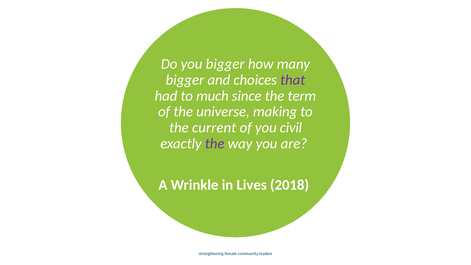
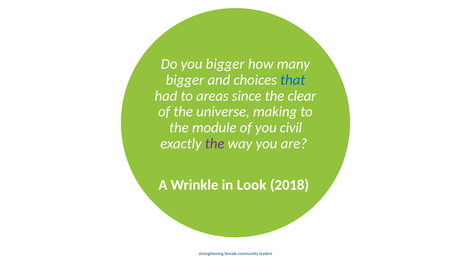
that colour: purple -> blue (293, 80)
much: much -> areas (212, 96)
term: term -> clear (302, 96)
current: current -> module (214, 128)
Lives: Lives -> Look (252, 185)
